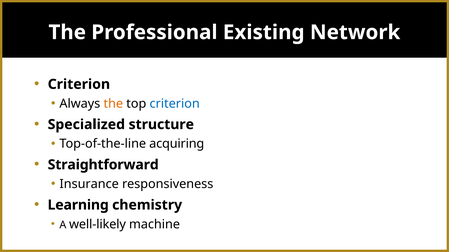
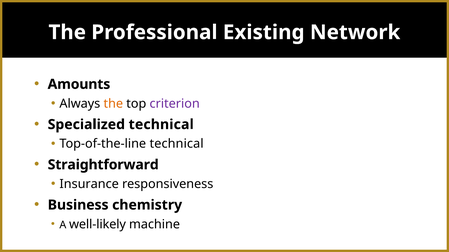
Criterion: Criterion -> Amounts (79, 84)
criterion colour: blue -> purple (175, 104)
Specialized structure: structure -> technical (161, 125)
Top-of-the-line acquiring: acquiring -> technical (177, 144)
Learning: Learning -> Business (78, 205)
